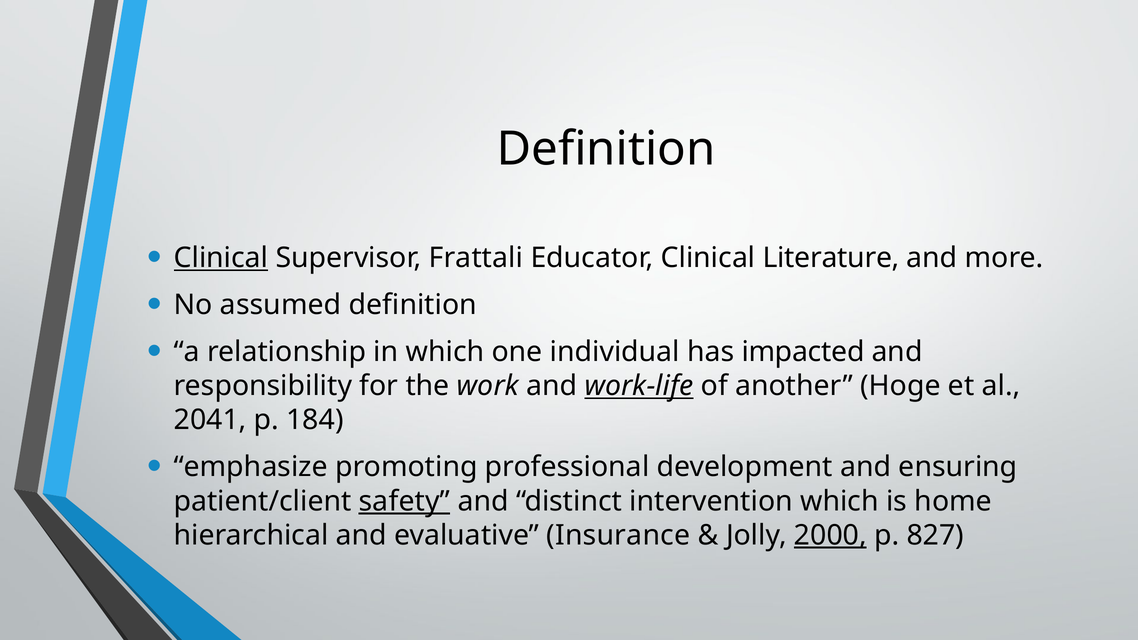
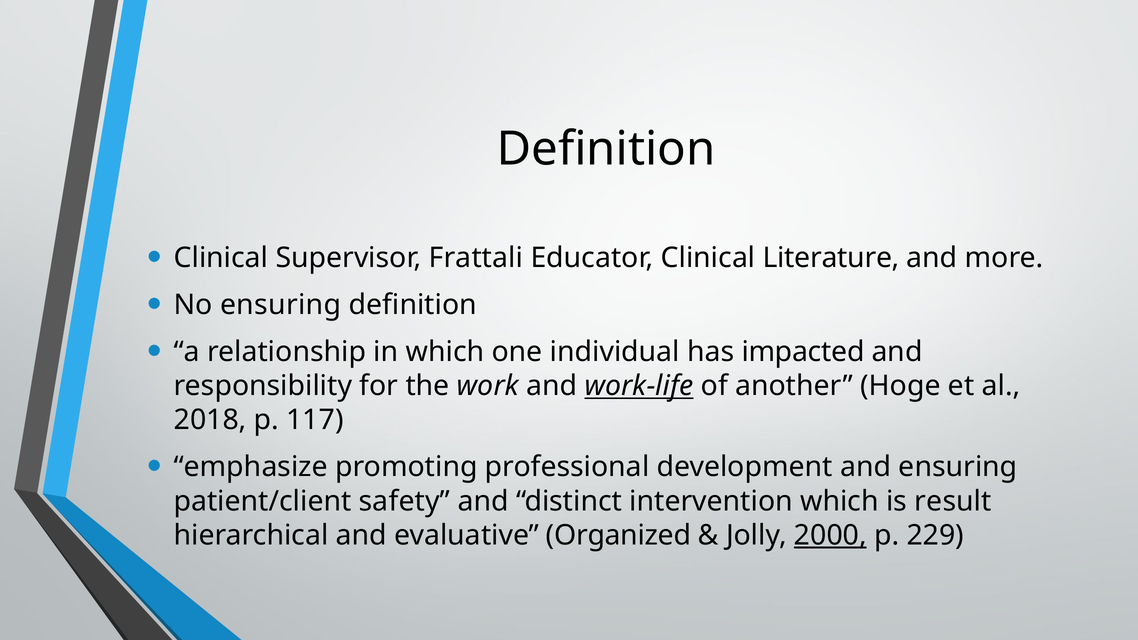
Clinical underline: present -> none (221, 258)
No assumed: assumed -> ensuring (281, 305)
2041: 2041 -> 2018 (210, 420)
184: 184 -> 117 (315, 420)
safety underline: present -> none (404, 501)
home: home -> result (953, 501)
Insurance: Insurance -> Organized (619, 535)
827: 827 -> 229 (935, 535)
